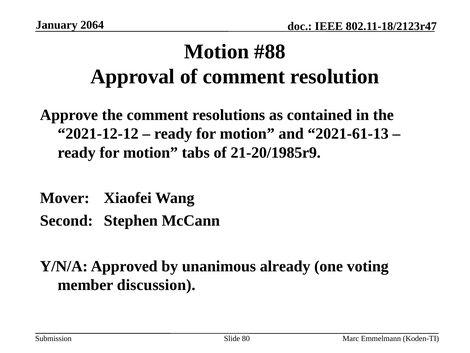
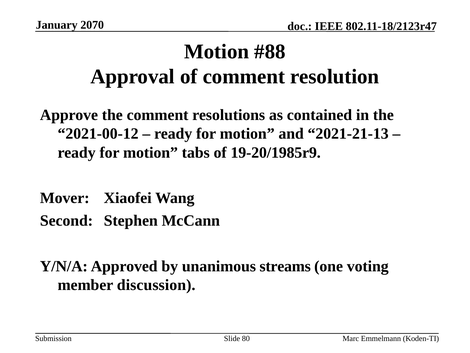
2064: 2064 -> 2070 (92, 25)
2021-12-12: 2021-12-12 -> 2021-00-12 (98, 133)
2021-61-13: 2021-61-13 -> 2021-21-13 (348, 133)
21-20/1985r9: 21-20/1985r9 -> 19-20/1985r9 (276, 152)
already: already -> streams (285, 266)
